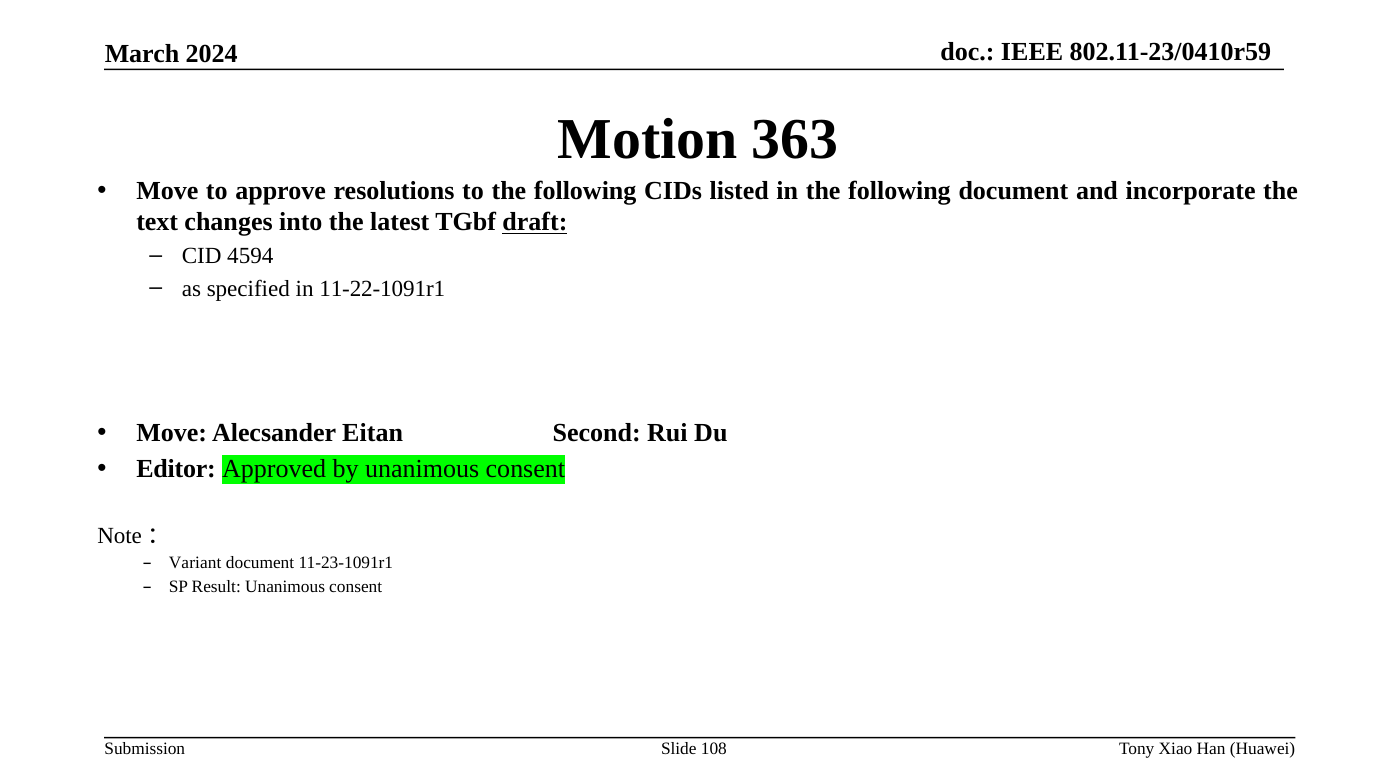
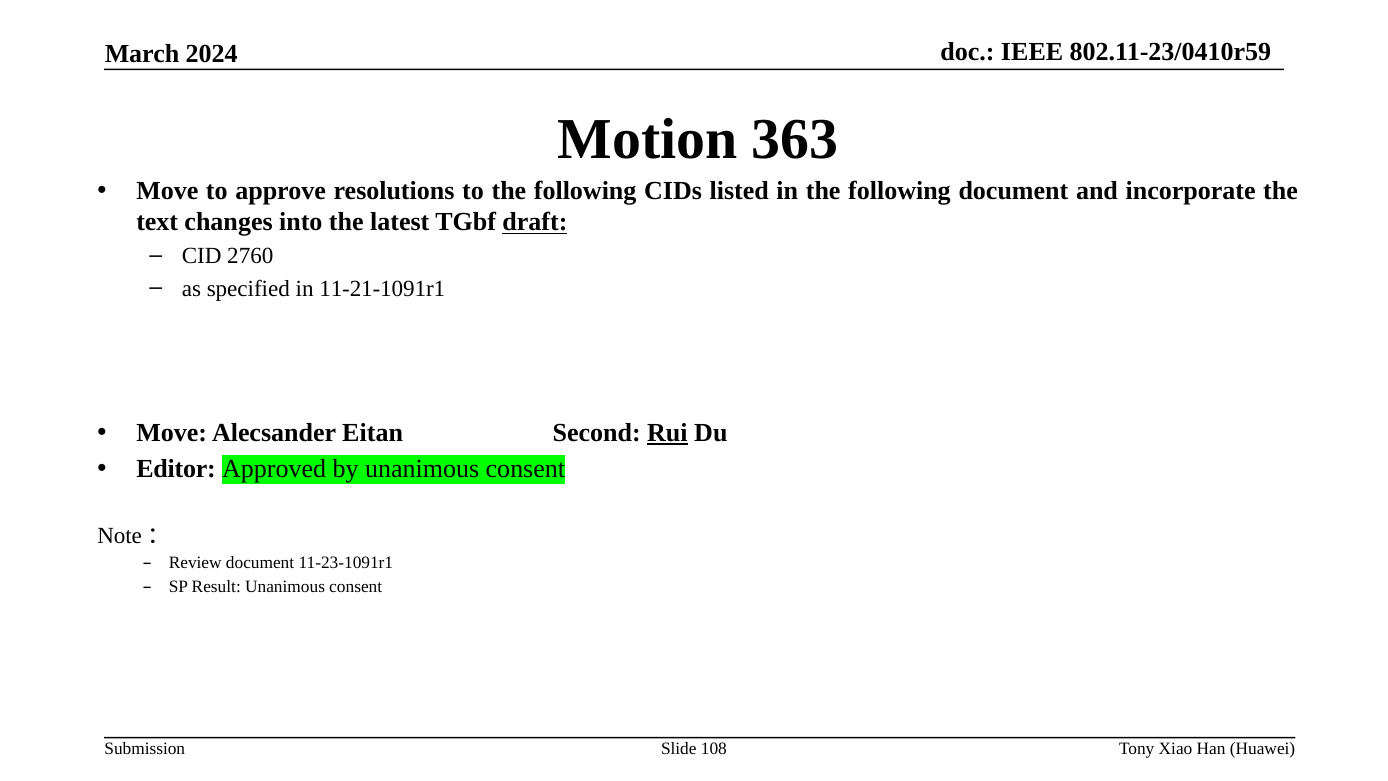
4594: 4594 -> 2760 (250, 256)
11-22-1091r1: 11-22-1091r1 -> 11-21-1091r1 (382, 288)
Rui underline: none -> present (667, 433)
Variant: Variant -> Review (195, 563)
